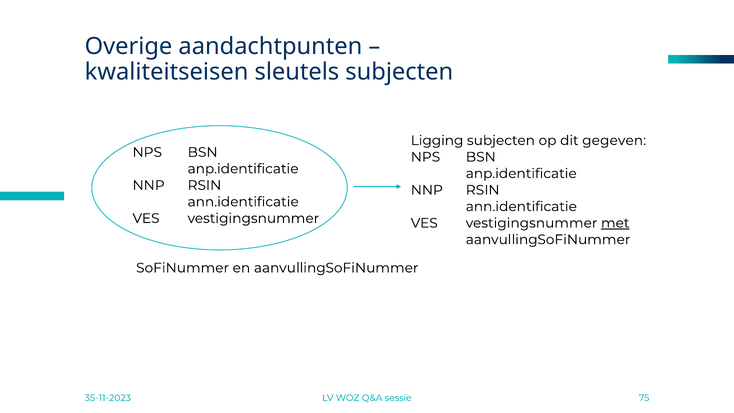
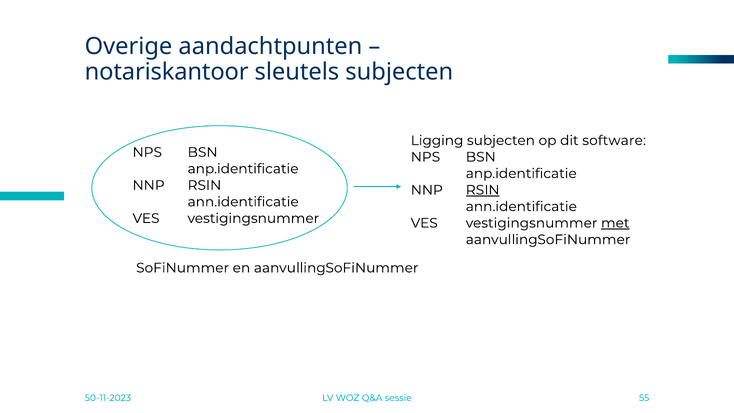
kwaliteitseisen: kwaliteitseisen -> notariskantoor (167, 72)
gegeven: gegeven -> software (614, 140)
RSIN underline: none -> present (483, 190)
35-11-2023: 35-11-2023 -> 50-11-2023 (108, 398)
75: 75 -> 55 (644, 398)
